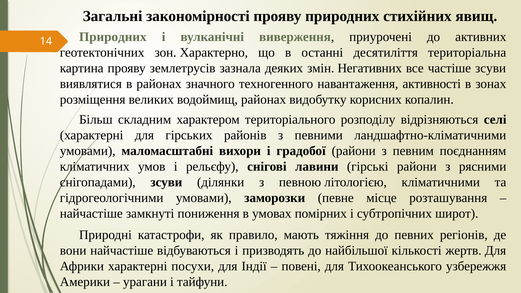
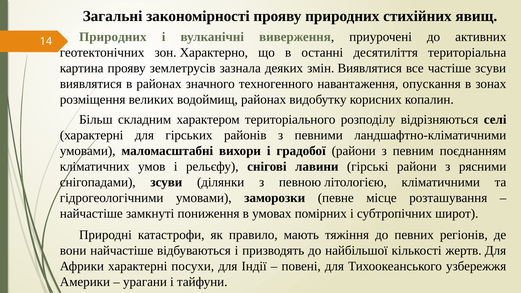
змін Негативних: Негативних -> Виявлятися (370, 68)
активності: активності -> опускання (432, 84)
